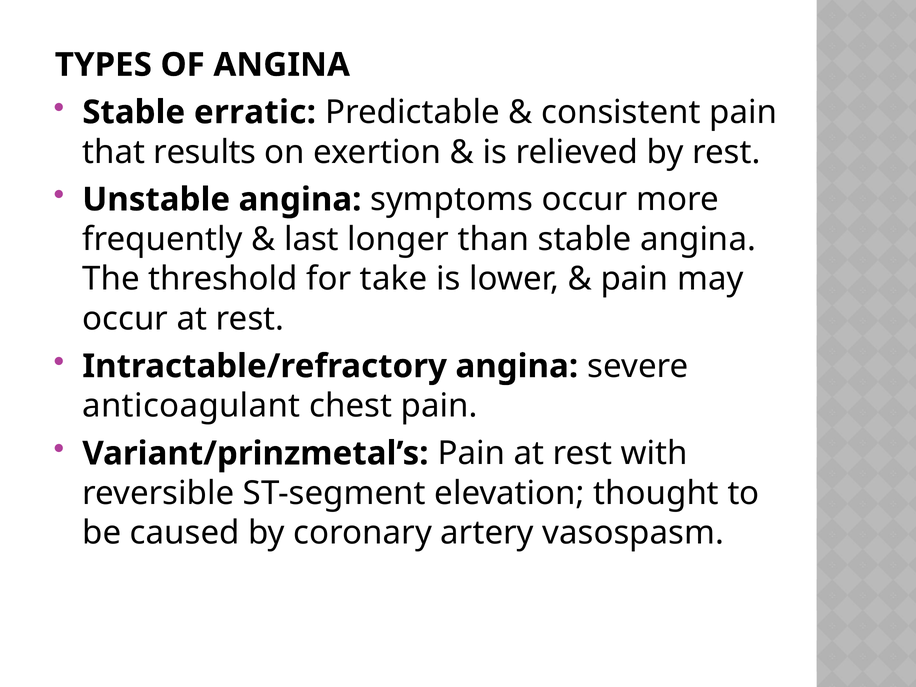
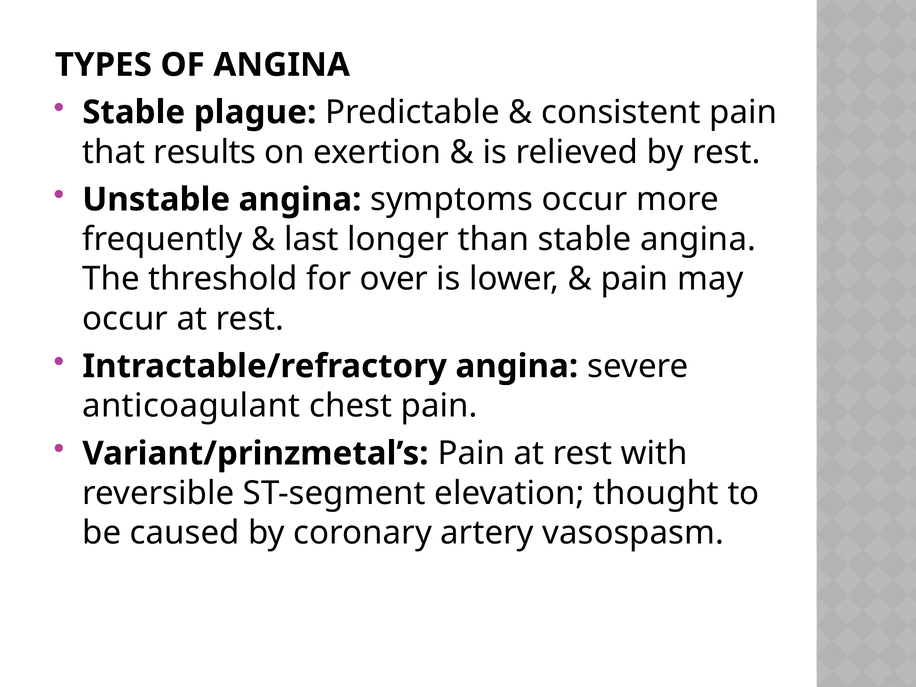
erratic: erratic -> plague (255, 112)
take: take -> over (394, 279)
